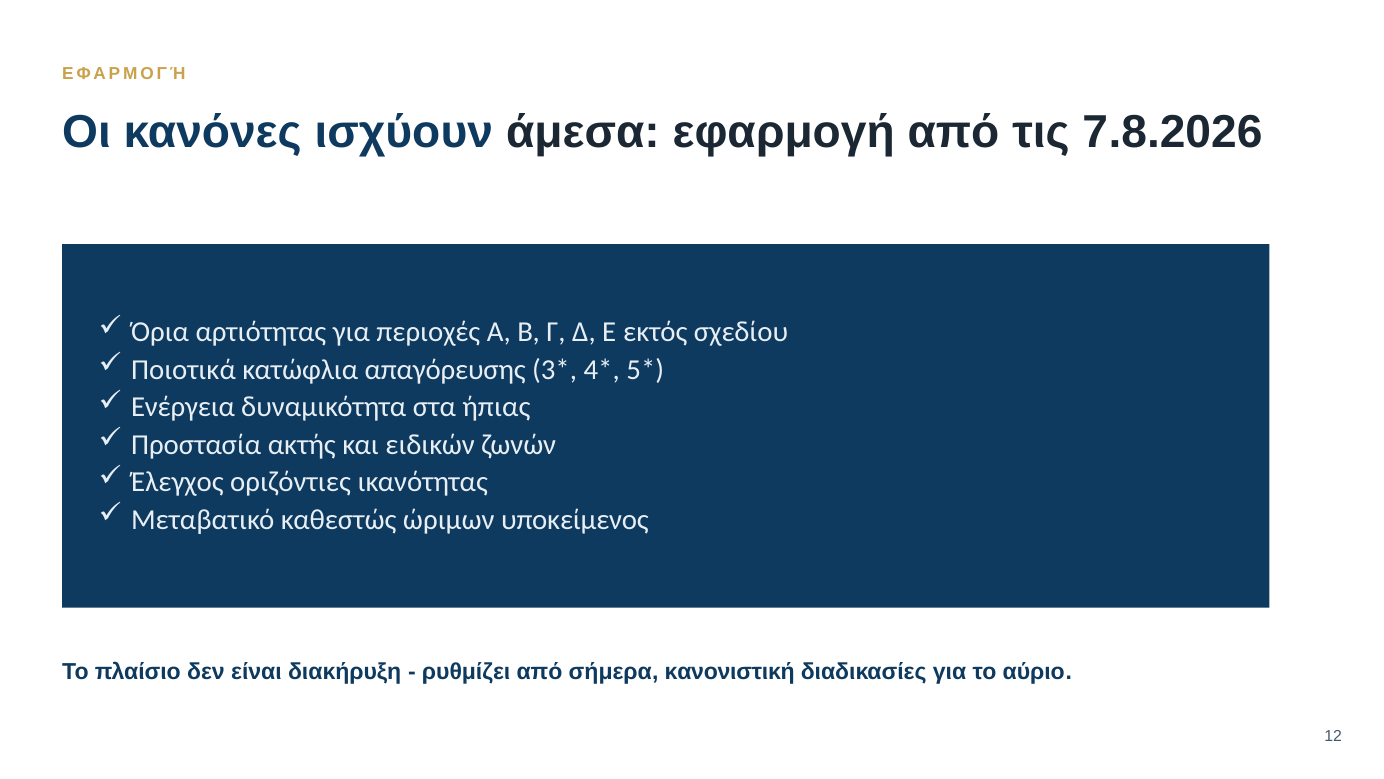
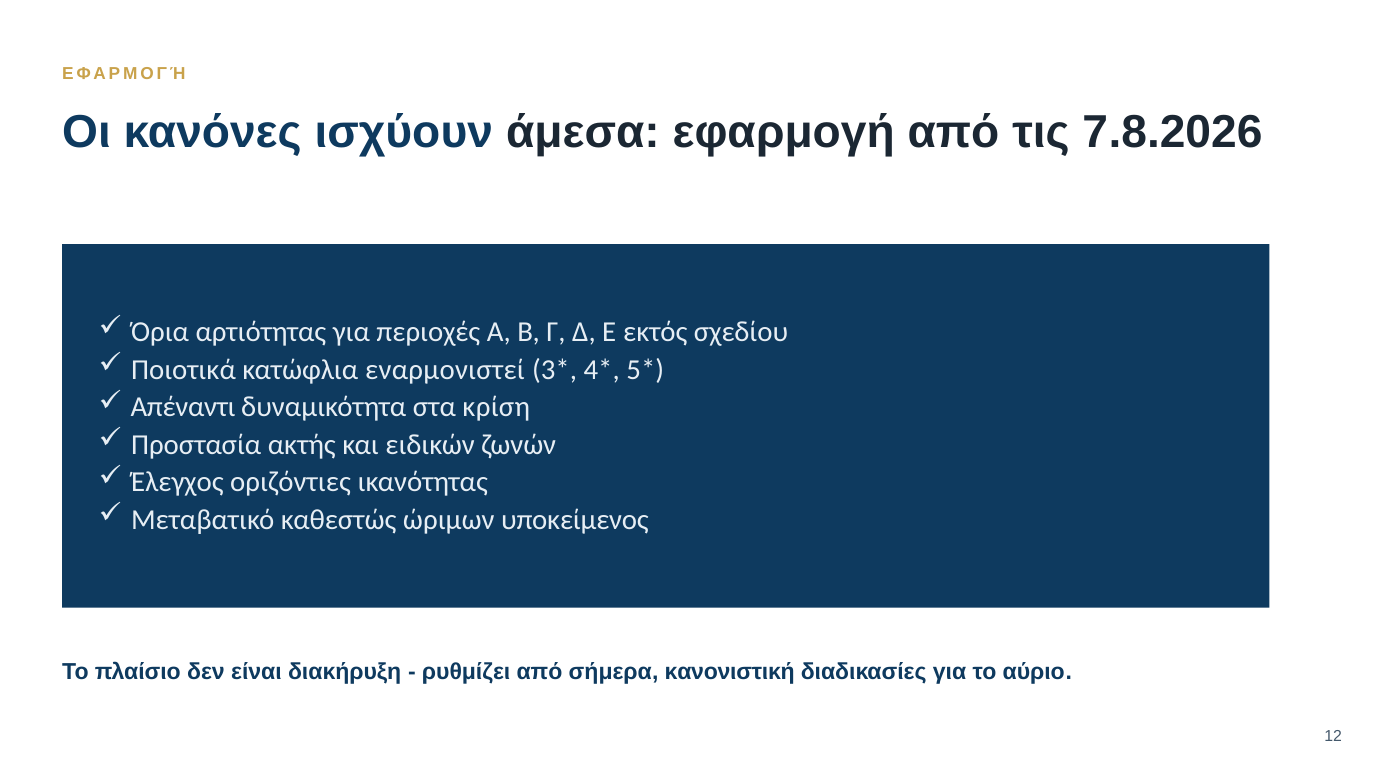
απαγόρευσης: απαγόρευσης -> εναρμονιστεί (445, 370)
Ενέργεια: Ενέργεια -> Απέναντι (183, 407)
ήπιας: ήπιας -> κρίση (496, 407)
